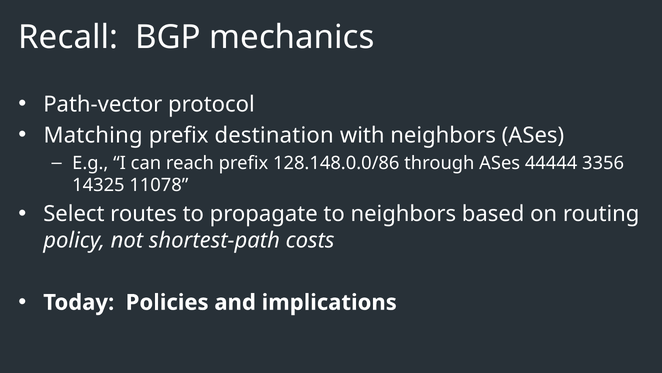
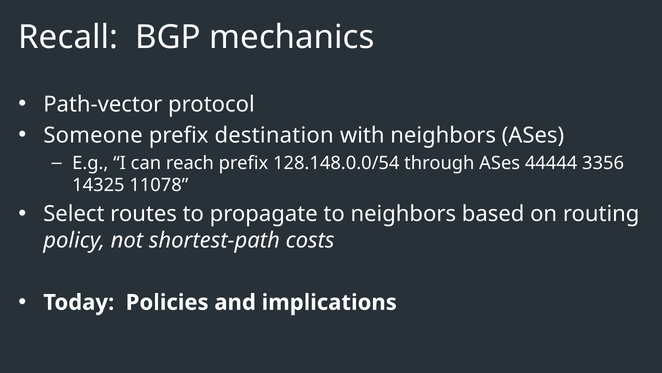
Matching: Matching -> Someone (93, 135)
128.148.0.0/86: 128.148.0.0/86 -> 128.148.0.0/54 (336, 163)
